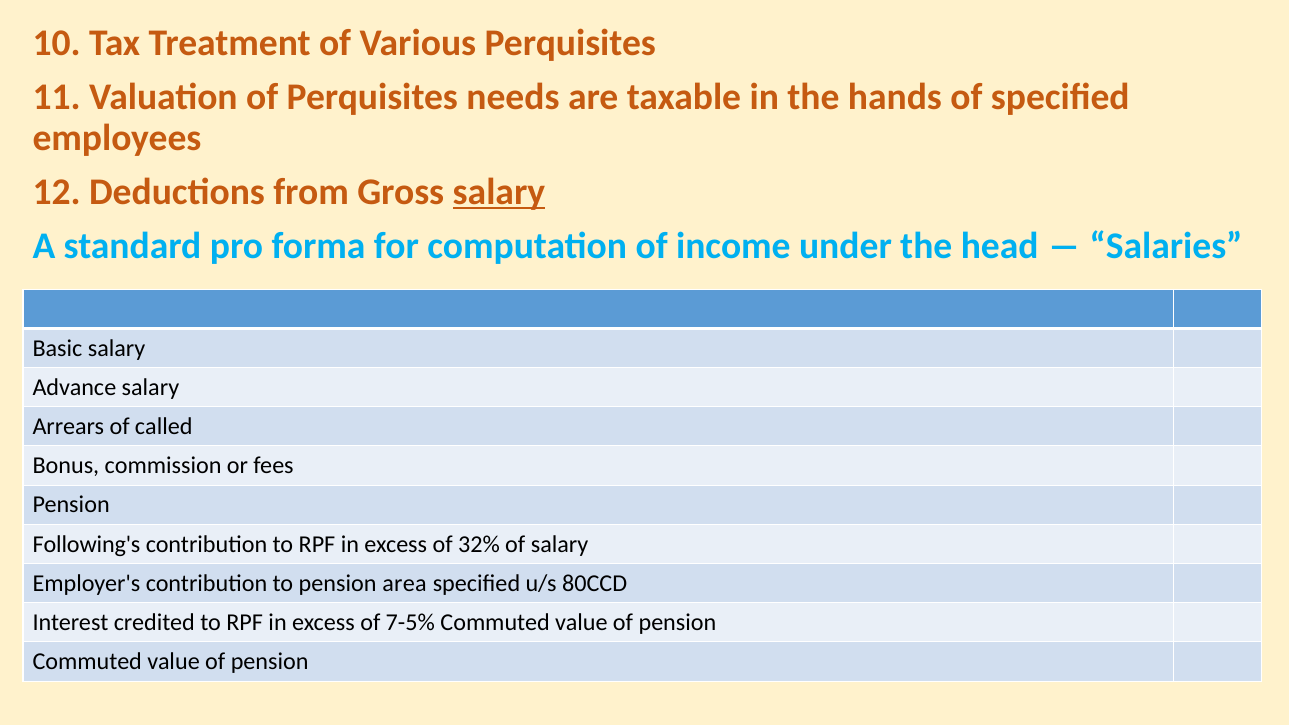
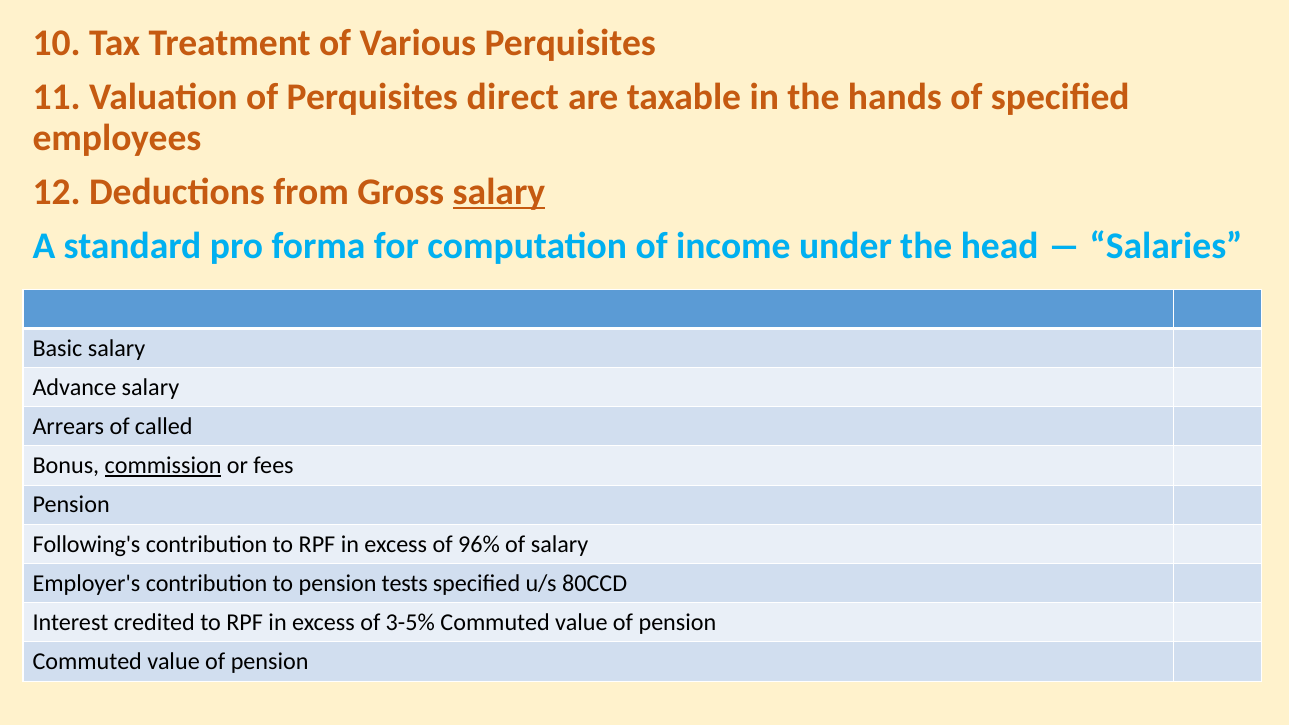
needs: needs -> direct (513, 97)
commission underline: none -> present (163, 466)
32%: 32% -> 96% (479, 544)
area: area -> tests (405, 583)
7-5%: 7-5% -> 3-5% (410, 623)
